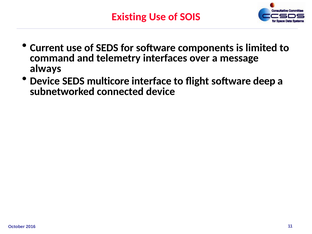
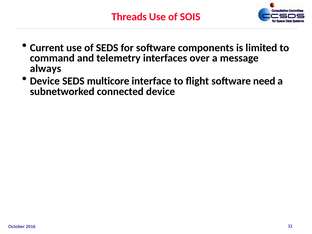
Existing: Existing -> Threads (129, 17)
deep: deep -> need (264, 81)
